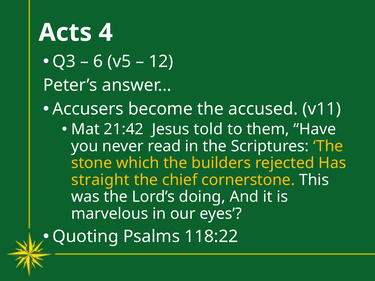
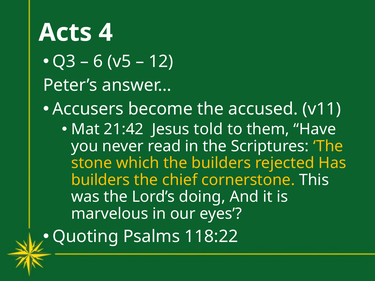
straight: straight -> builders (101, 180)
